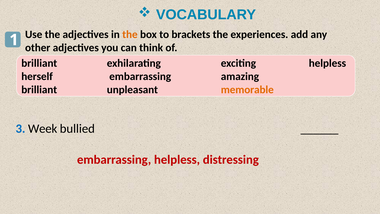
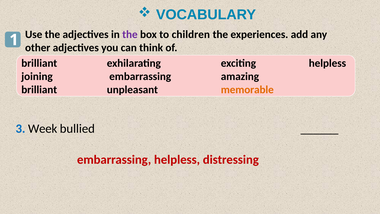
the colour: orange -> purple (130, 34)
brackets: brackets -> children (191, 34)
herself: herself -> joining (37, 76)
